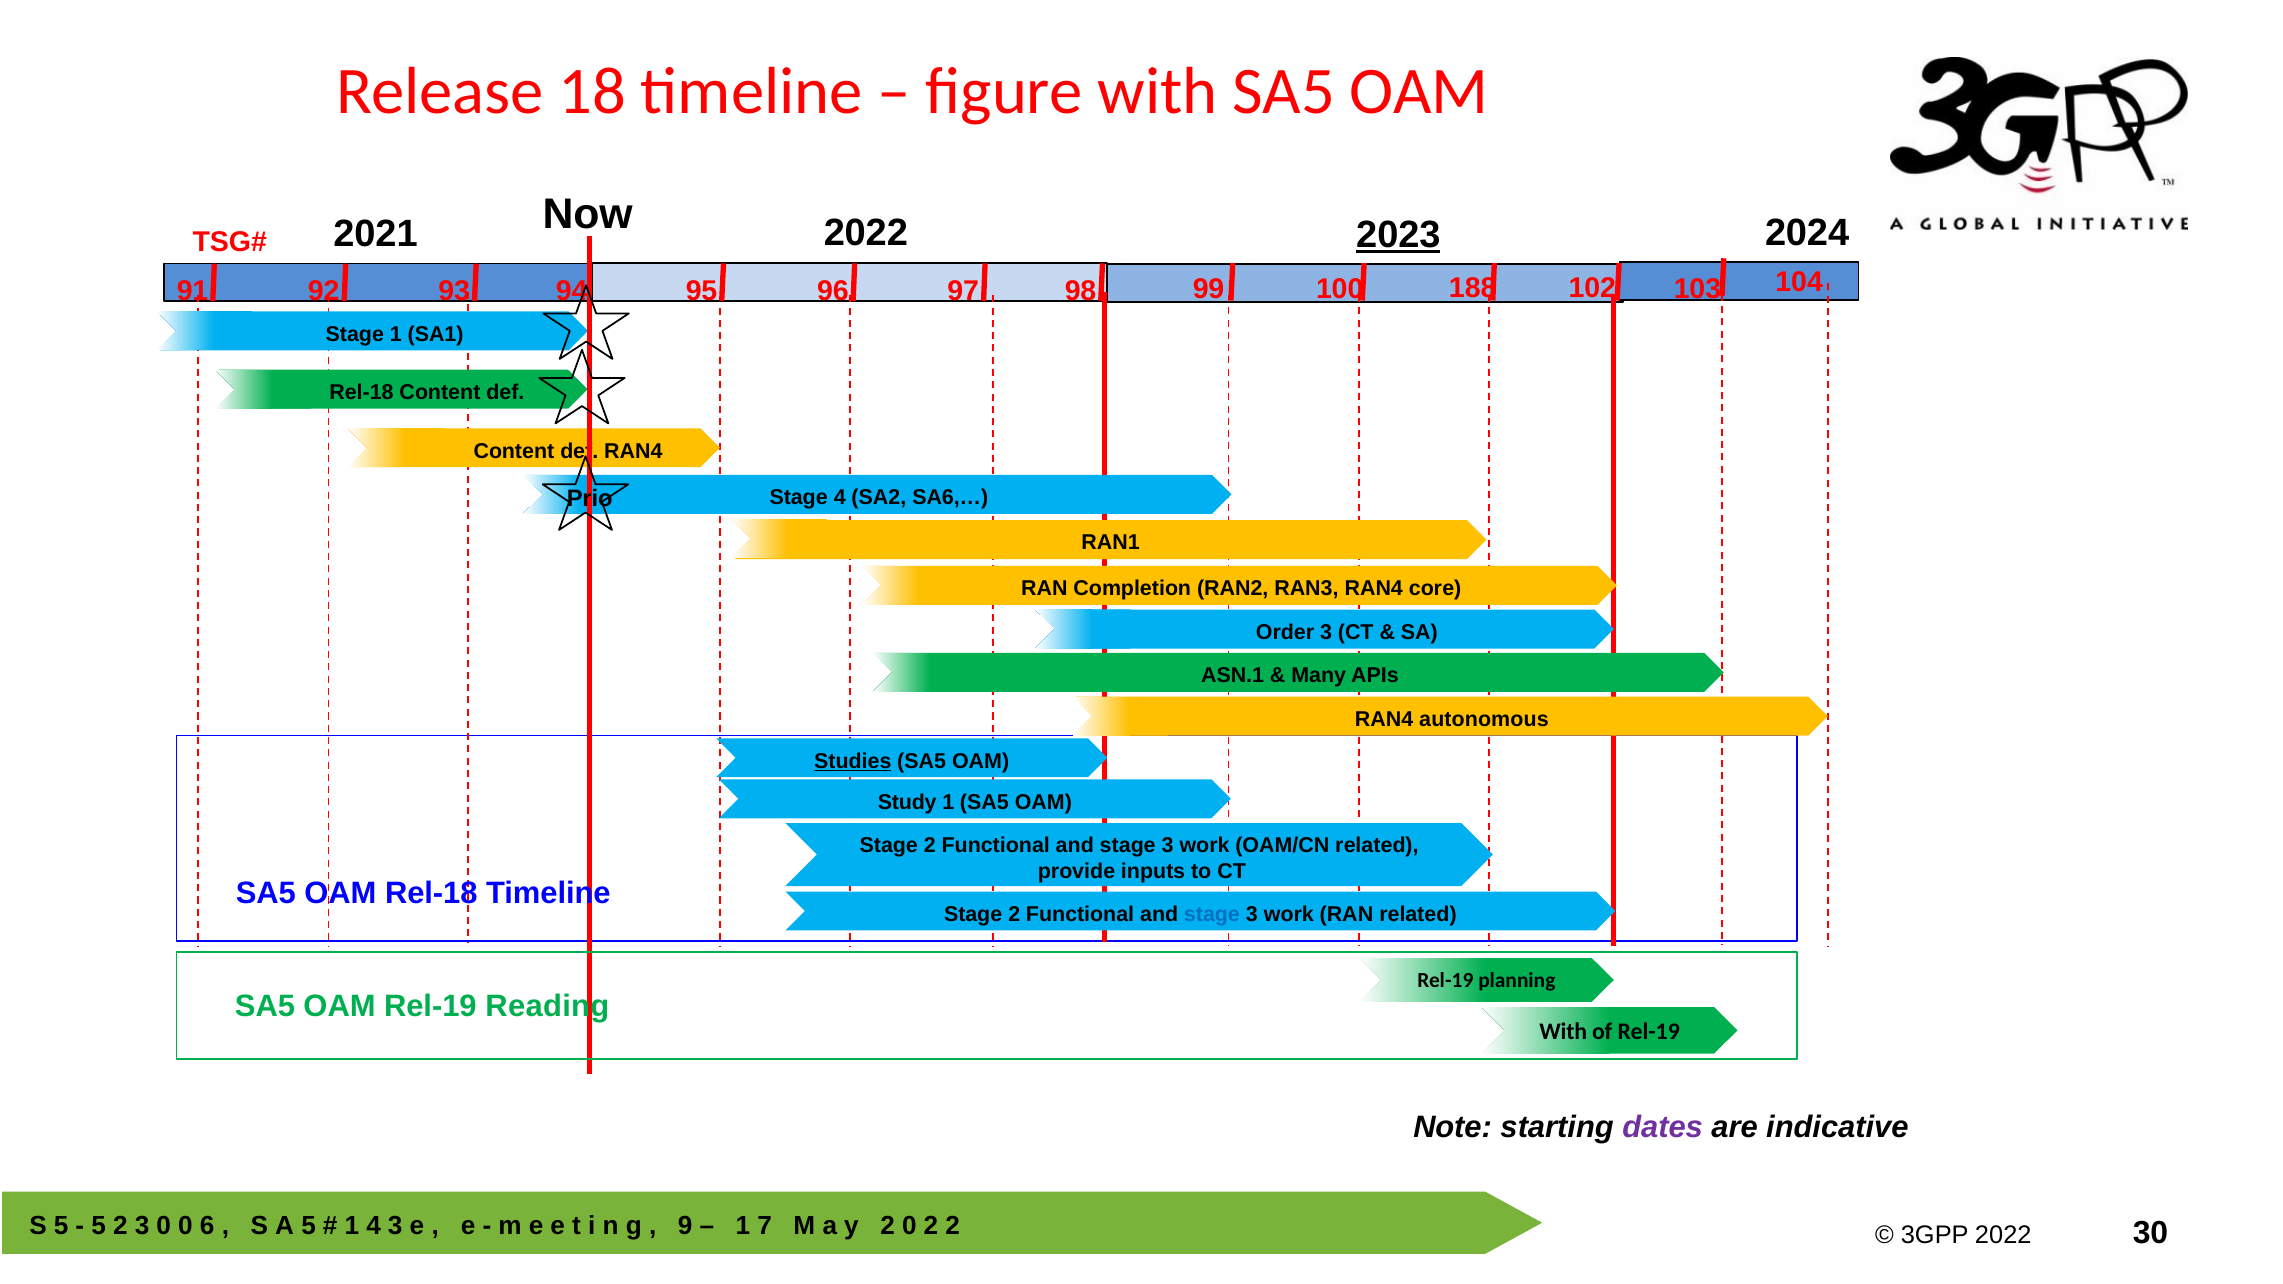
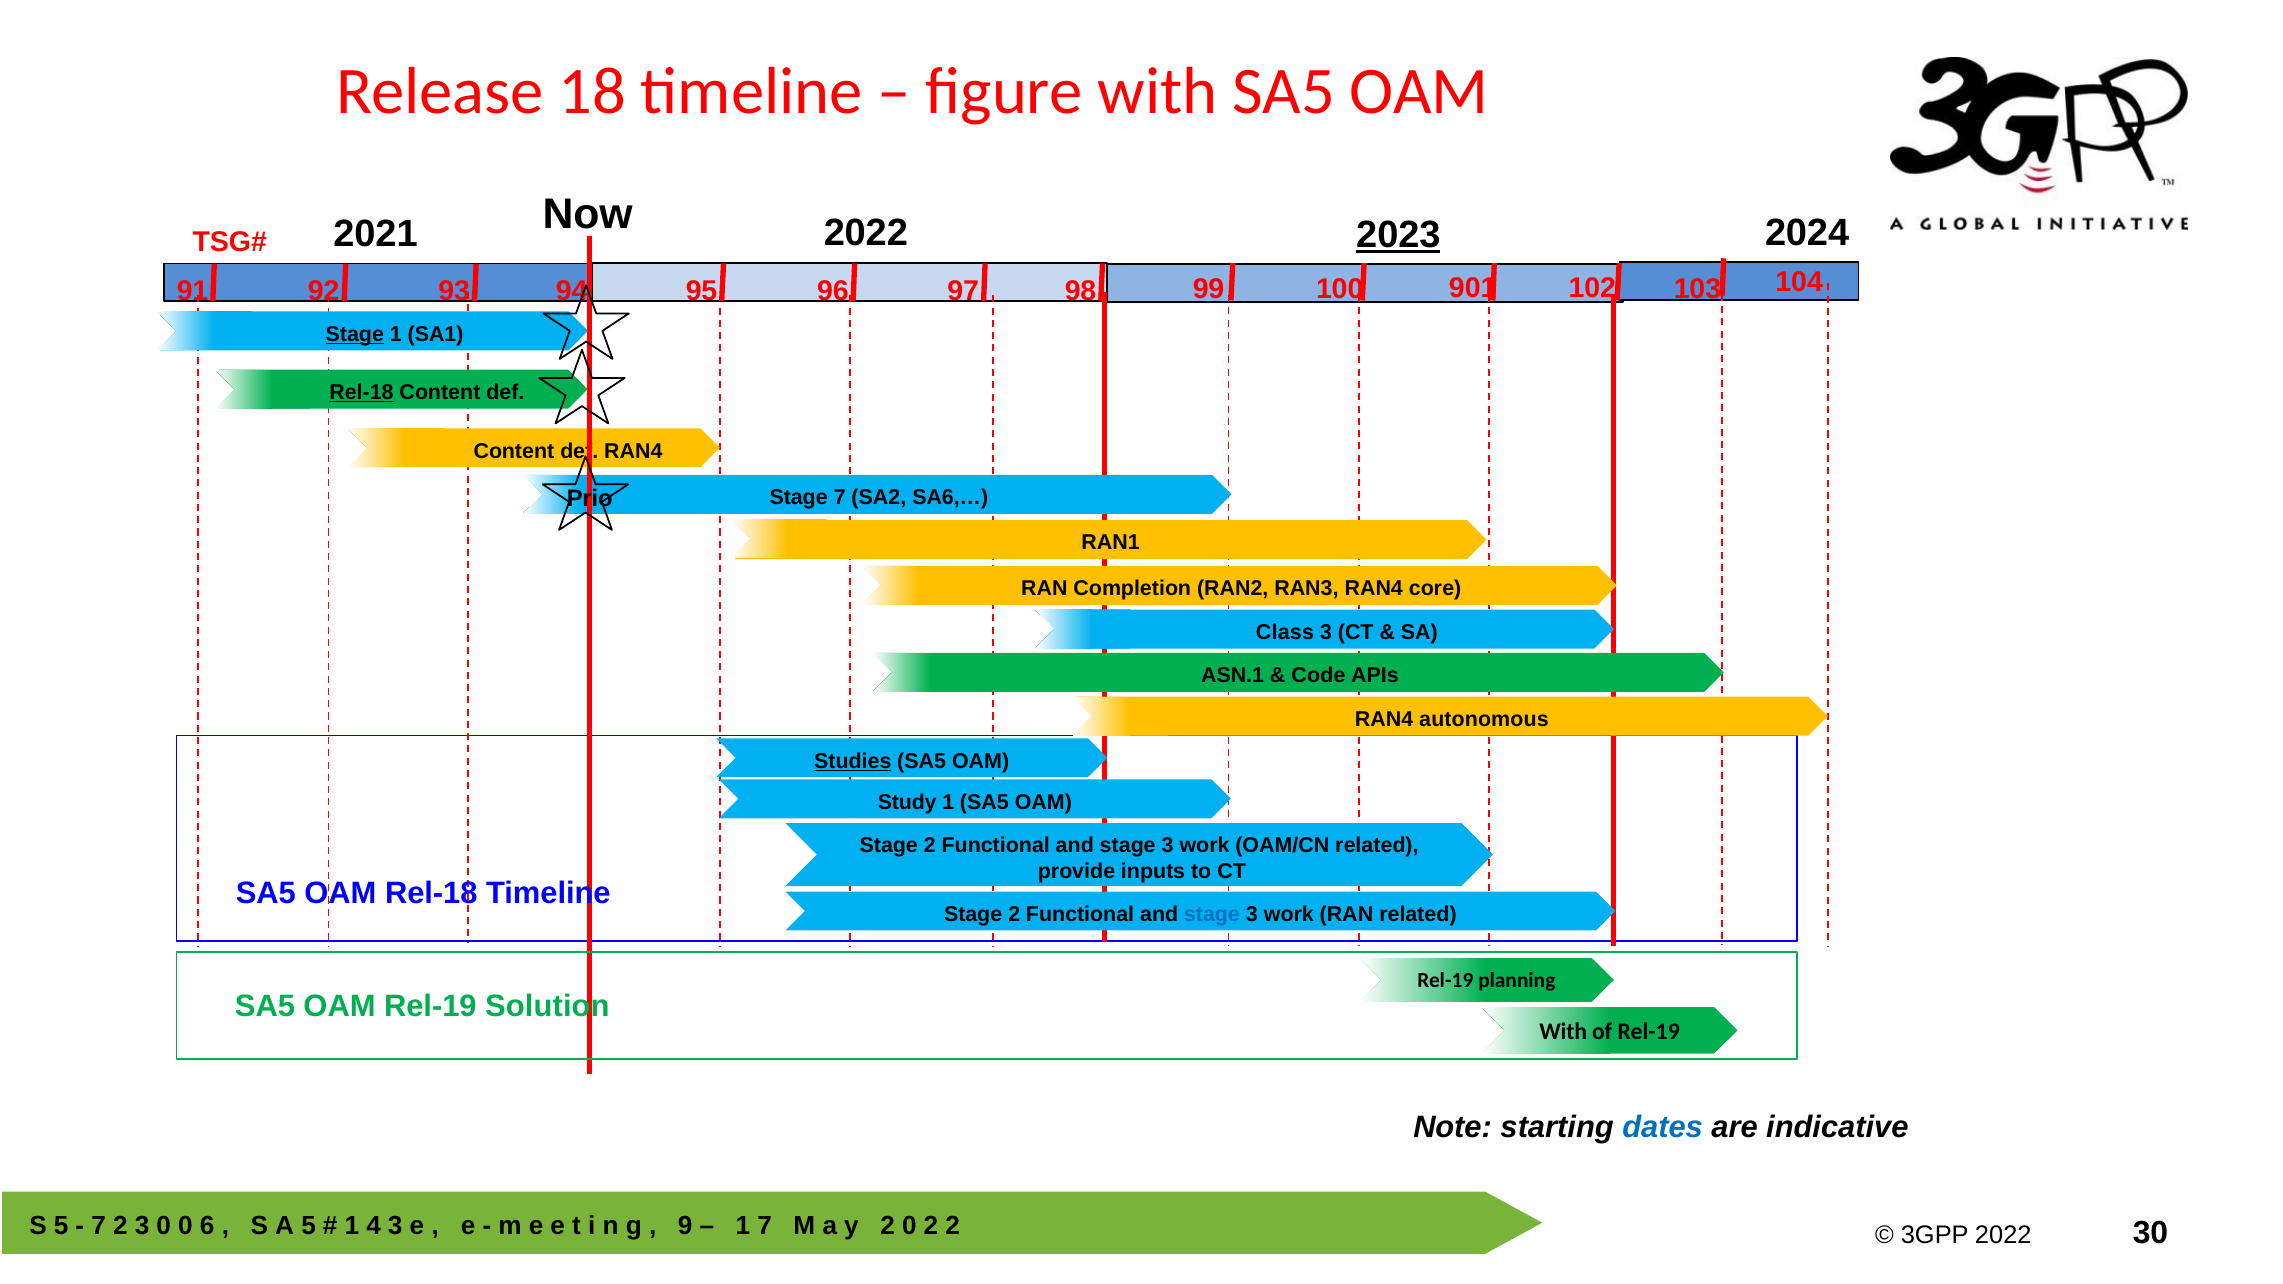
188: 188 -> 901 (1473, 288)
Stage underline: none -> present (355, 334)
Rel-18 underline: none -> present (361, 393)
Stage 4: 4 -> 7 (840, 498)
Order: Order -> Class (1285, 632)
Many: Many -> Code (1319, 676)
Reading: Reading -> Solution (547, 1006)
dates colour: purple -> blue (1663, 1128)
5: 5 -> 7 (99, 1226)
